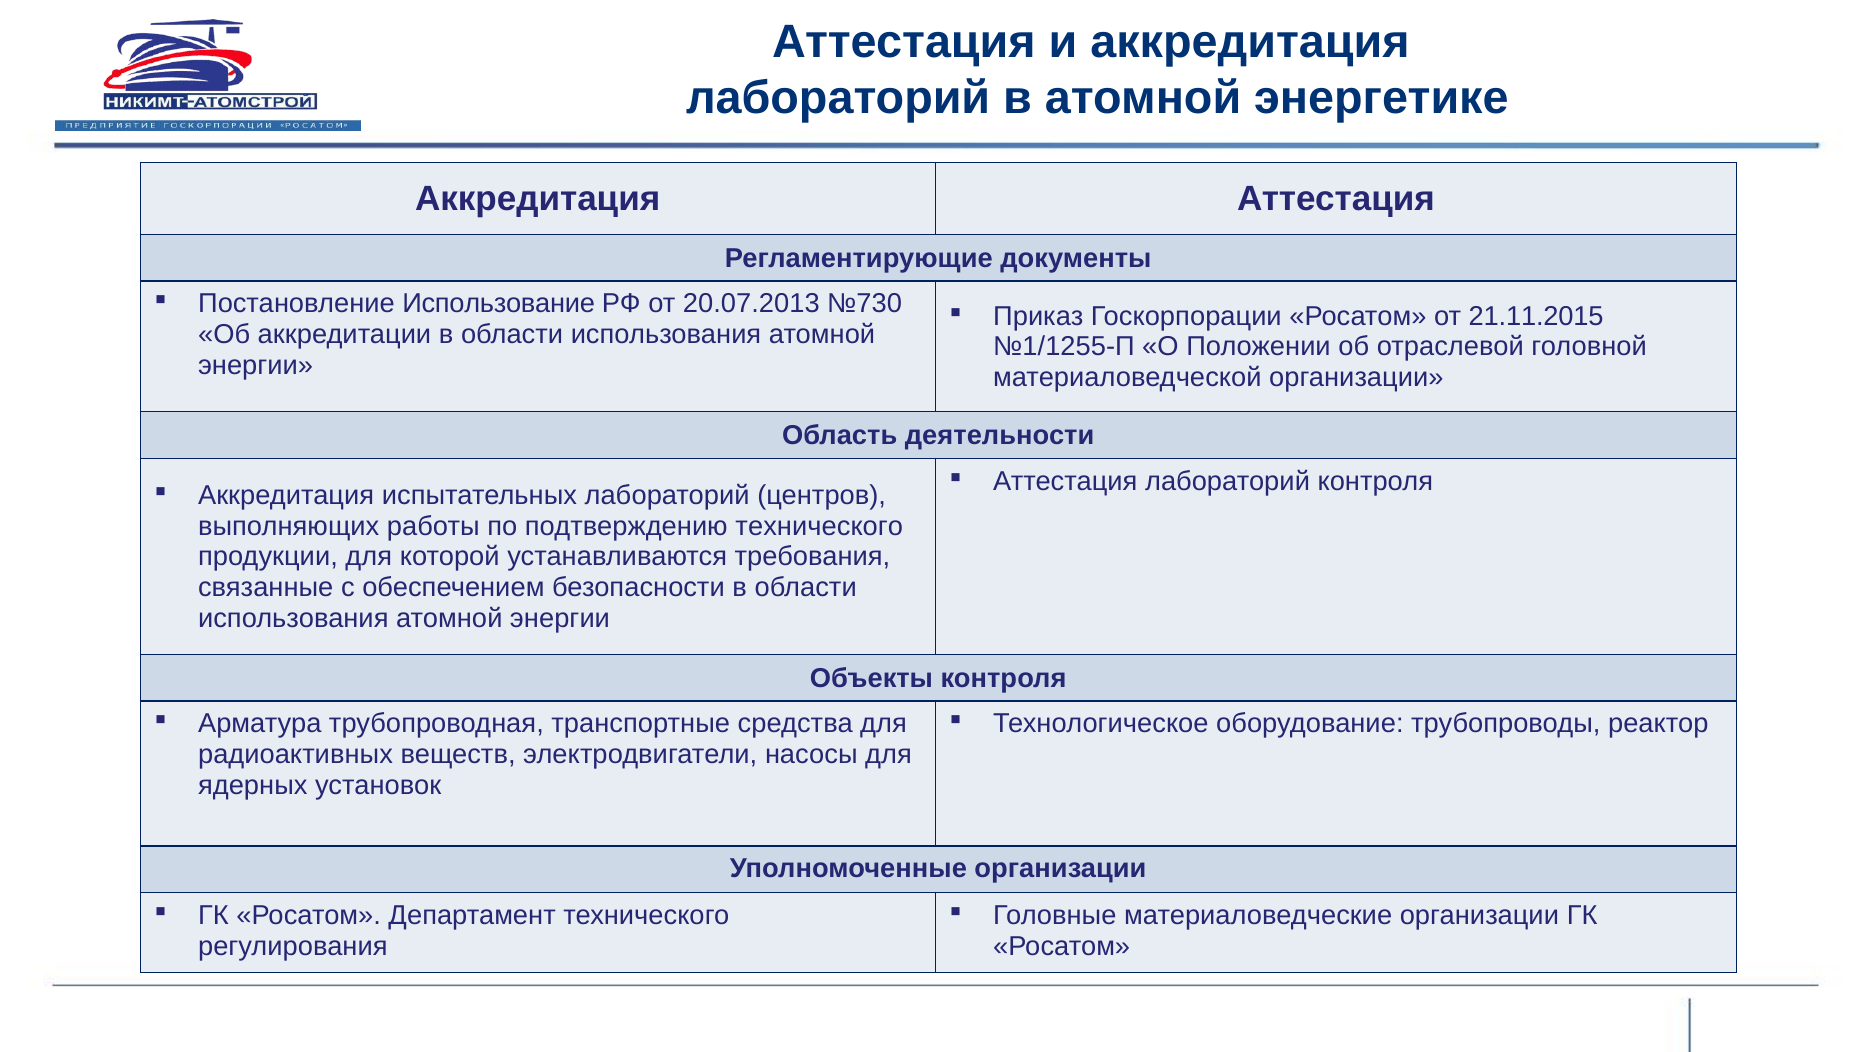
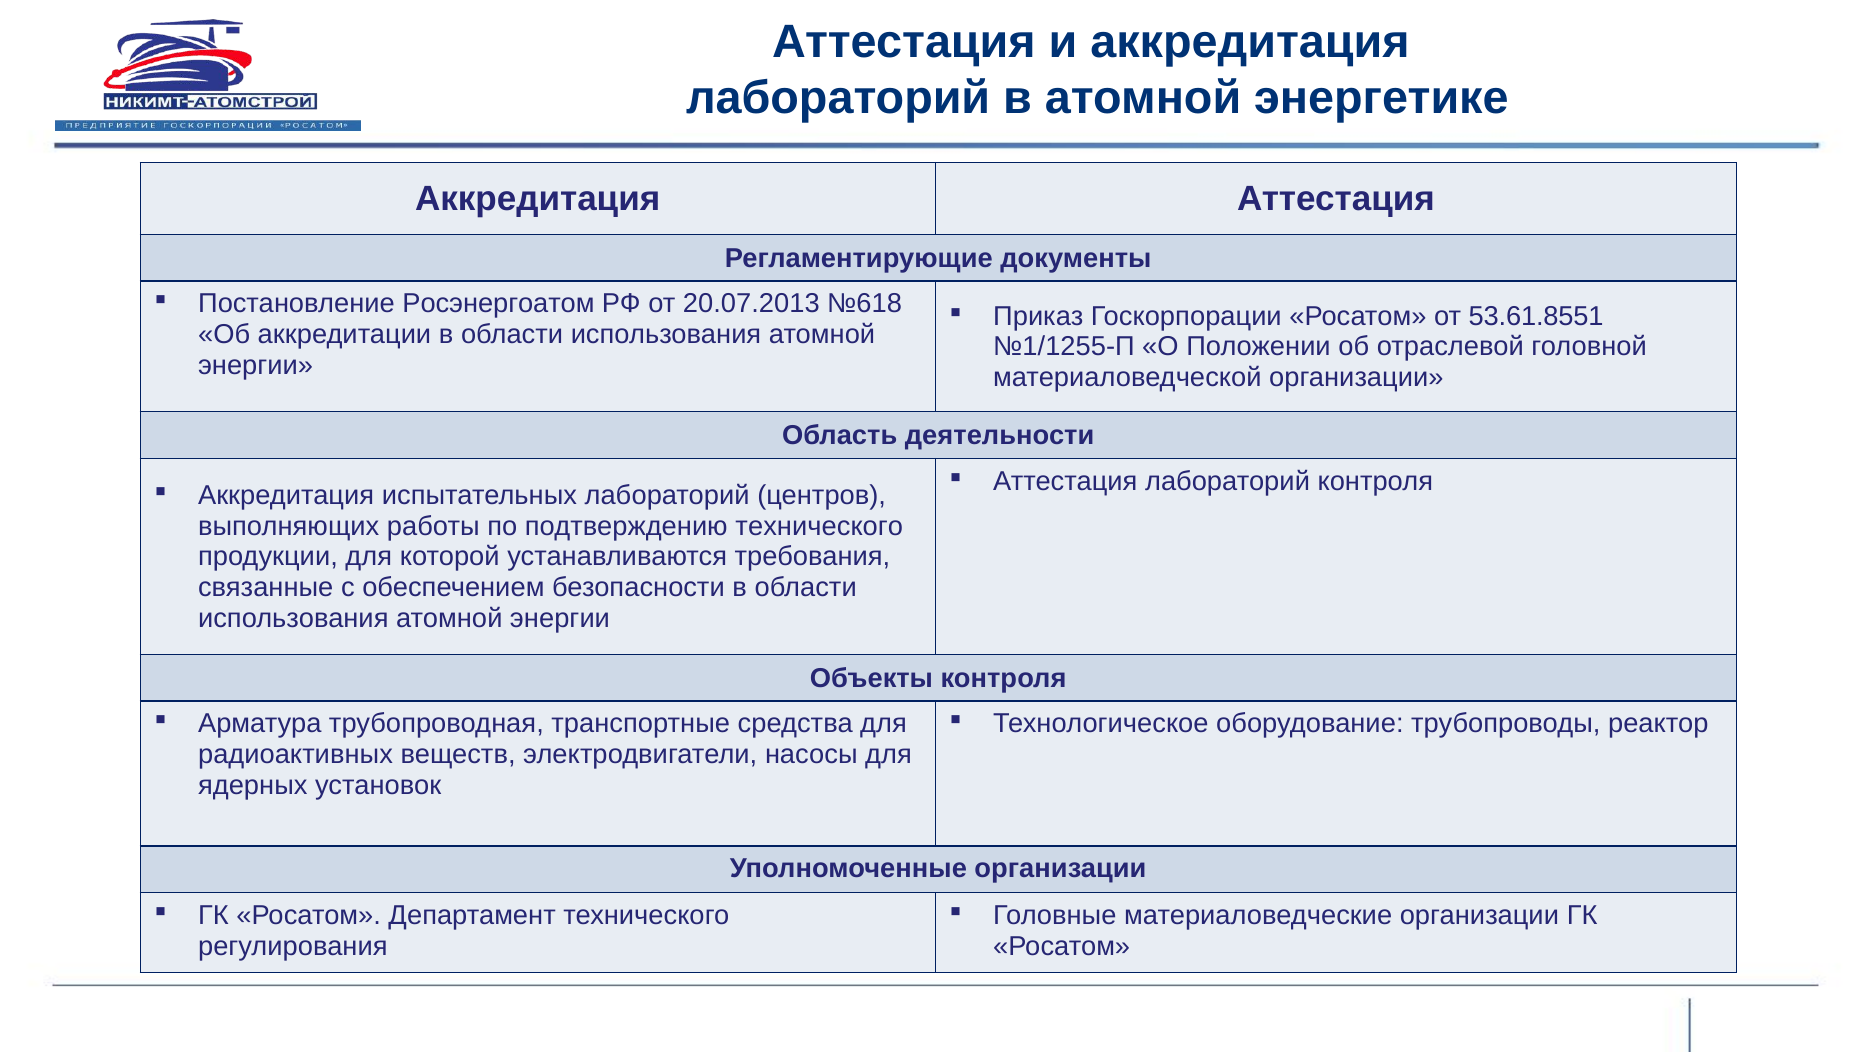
Использование: Использование -> Росэнергоатом (499, 304)
№730: №730 -> №618 (865, 304)
21.11.2015: 21.11.2015 -> 53.61.8551 (1536, 316)
